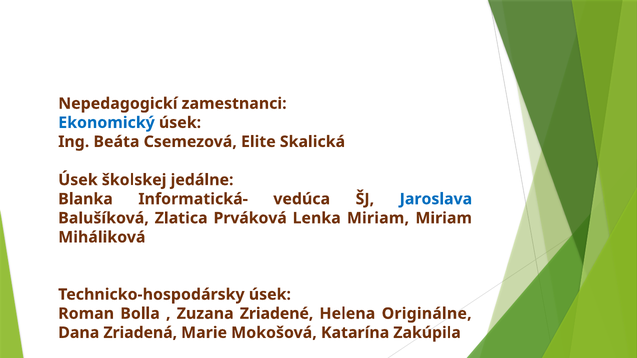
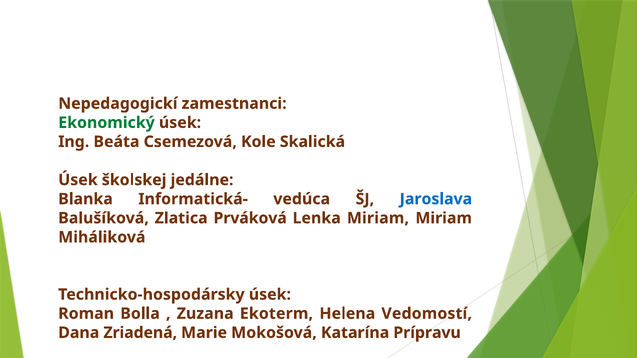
Ekonomický colour: blue -> green (106, 123)
Elite: Elite -> Kole (258, 142)
Zriadené: Zriadené -> Ekoterm (276, 314)
Originálne: Originálne -> Vedomostí (427, 314)
Zakúpila: Zakúpila -> Prípravu (427, 333)
